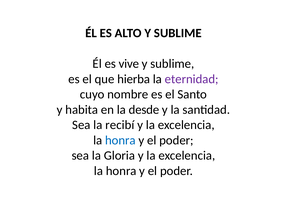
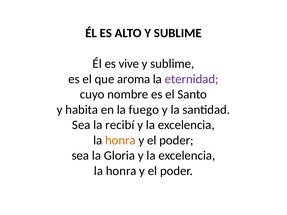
hierba: hierba -> aroma (134, 79)
desde: desde -> fuego (144, 110)
honra colour: blue -> orange (120, 140)
